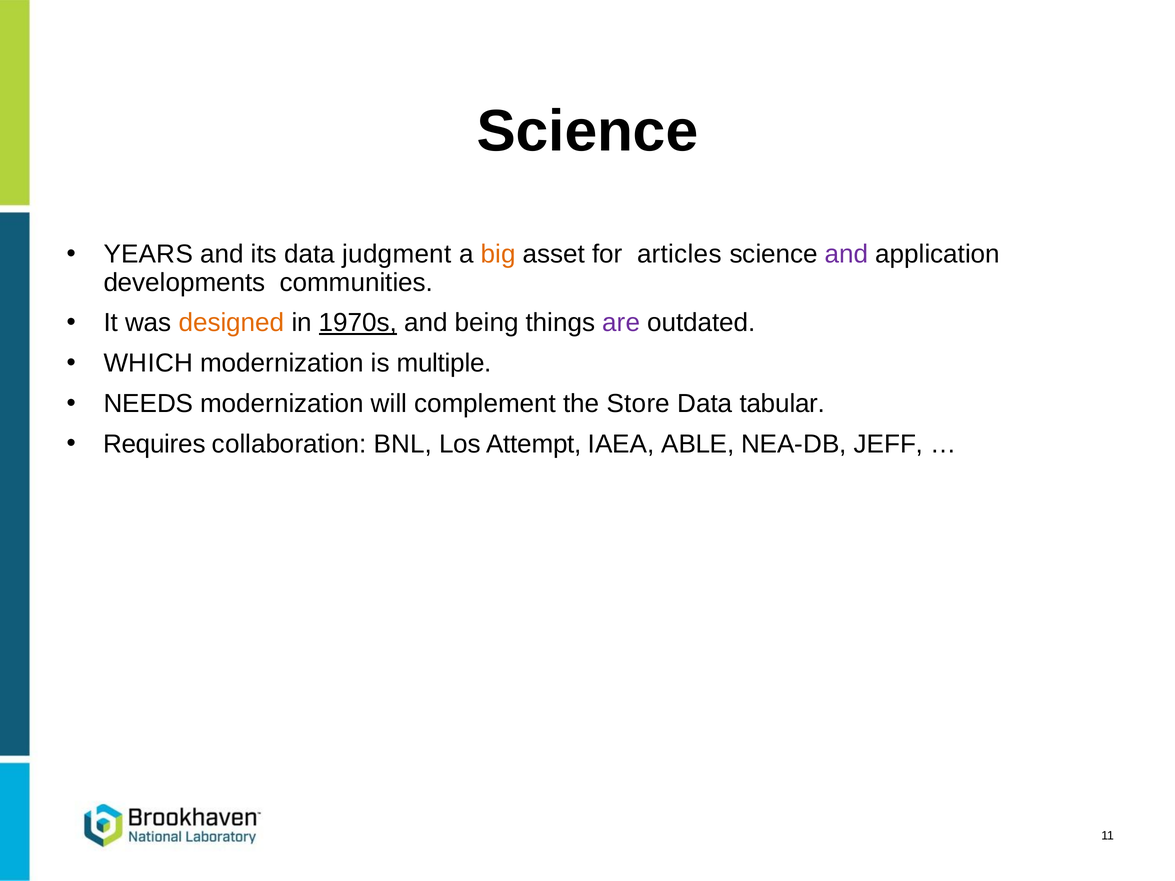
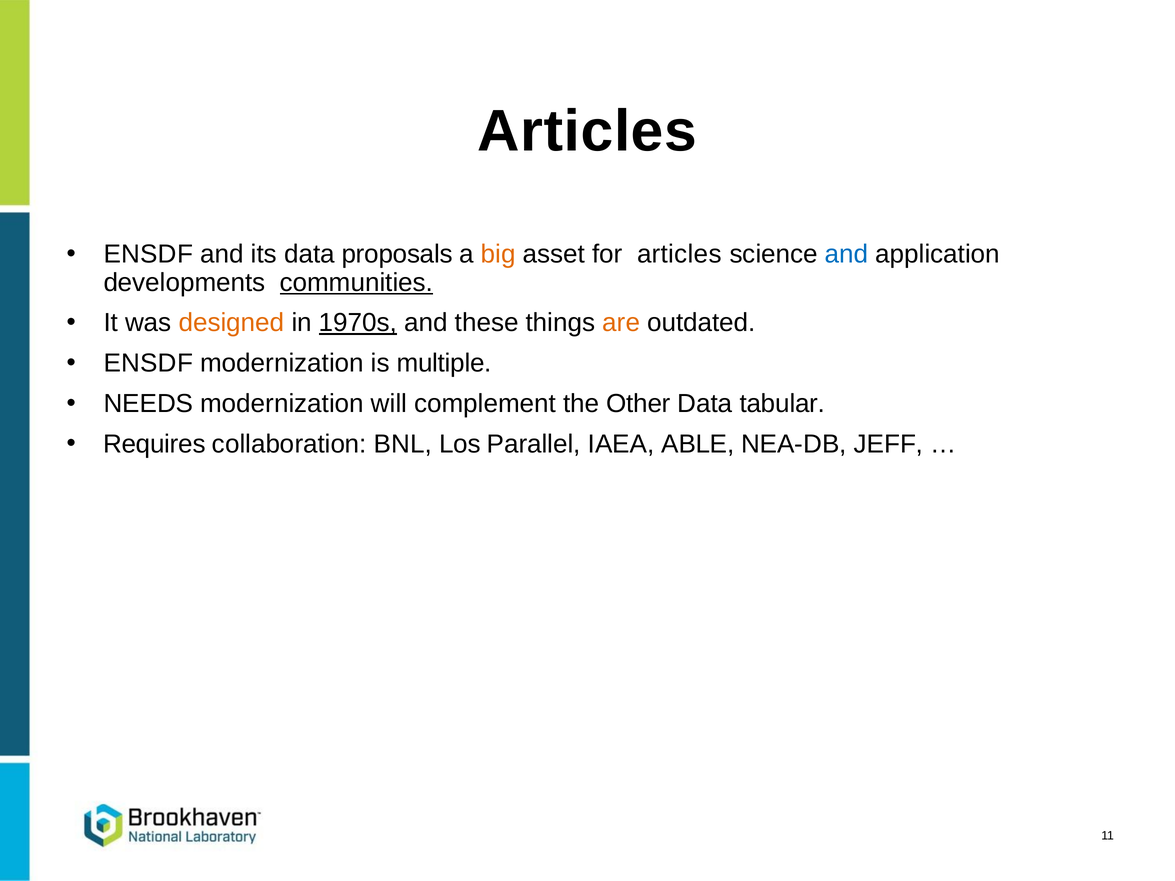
Science: Science -> Articles (587, 132)
YEARS: YEARS -> ENSDF (148, 254)
judgment: judgment -> proposals (397, 254)
and colour: purple -> blue (847, 254)
communities underline: none -> present (356, 283)
being: being -> these (487, 323)
are colour: purple -> orange (621, 323)
WHICH: WHICH -> ENSDF (148, 363)
Store: Store -> Other (639, 404)
Attempt: Attempt -> Parallel (534, 444)
